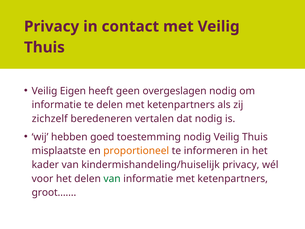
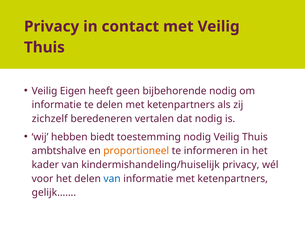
overgeslagen: overgeslagen -> bijbehorende (175, 91)
goed: goed -> biedt (102, 137)
misplaatste: misplaatste -> ambtshalve (59, 151)
van colour: green -> blue (112, 179)
groot……: groot…… -> gelijk…… (54, 192)
